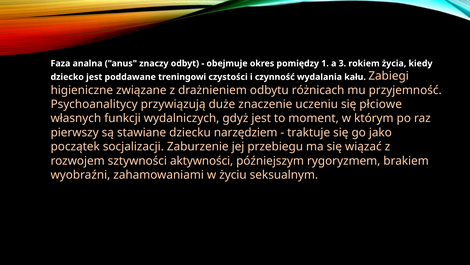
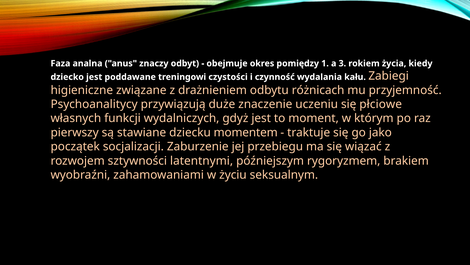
narzędziem: narzędziem -> momentem (246, 132)
aktywności: aktywności -> latentnymi (202, 160)
